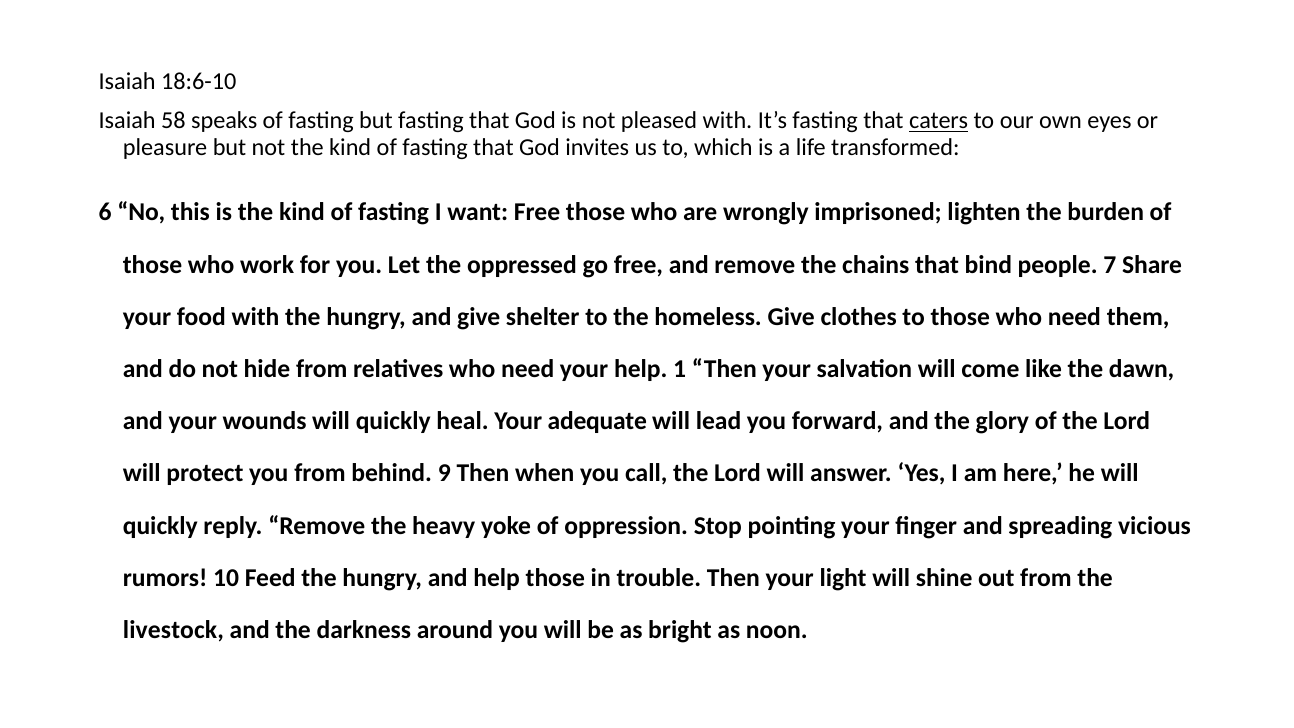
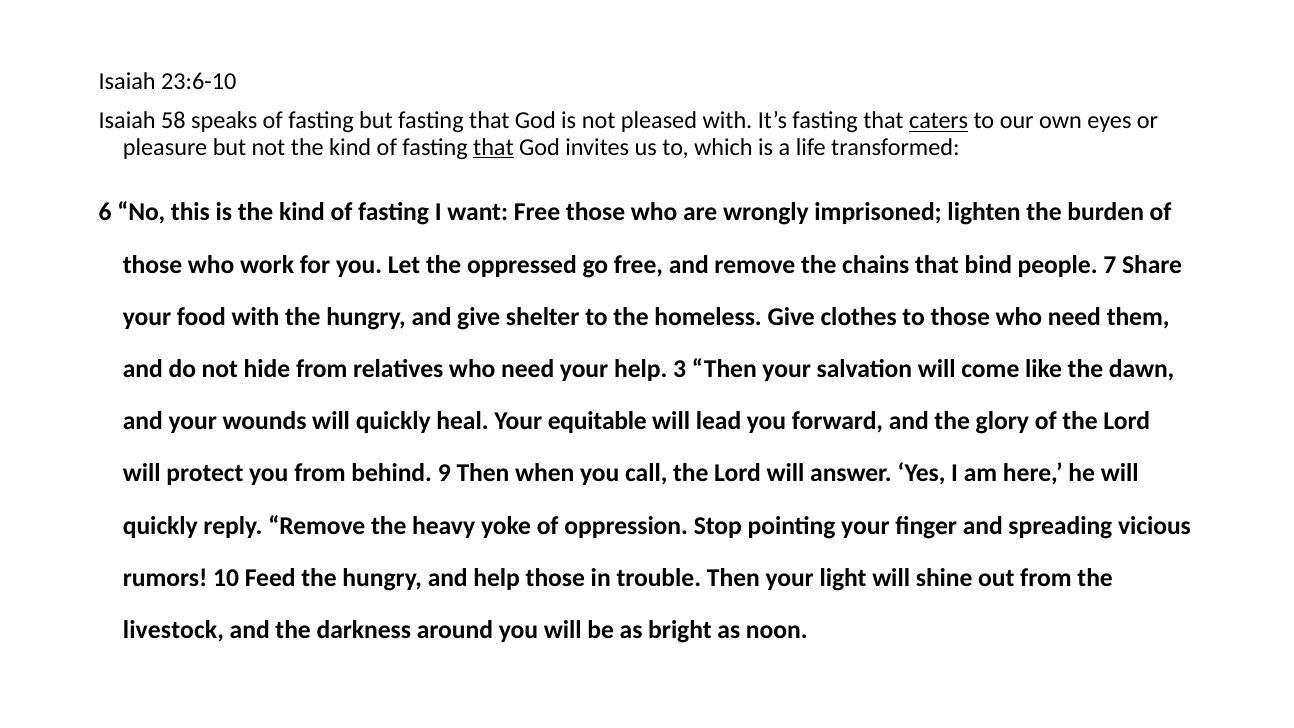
18:6-10: 18:6-10 -> 23:6-10 (199, 81)
that underline: none -> present (493, 147)
1: 1 -> 3 (680, 369)
adequate: adequate -> equitable (597, 421)
